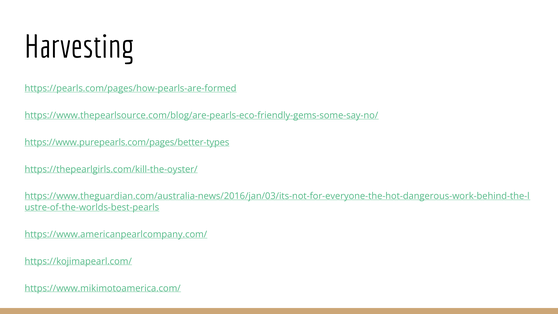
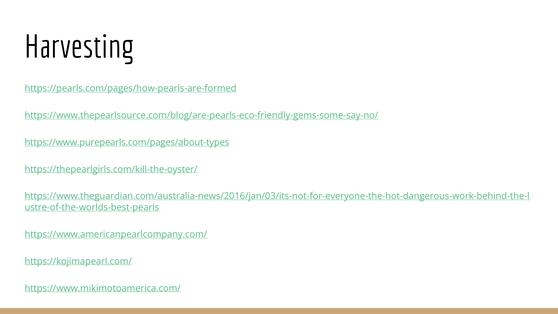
https://www.purepearls.com/pages/better-types: https://www.purepearls.com/pages/better-types -> https://www.purepearls.com/pages/about-types (127, 142)
